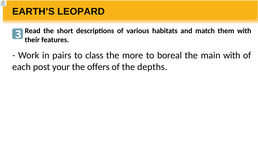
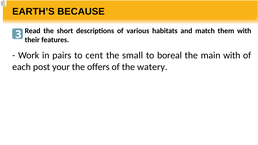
LEOPARD: LEOPARD -> BECAUSE (81, 12)
class: class -> cent (94, 55)
more: more -> small (133, 55)
depths: depths -> watery (152, 67)
